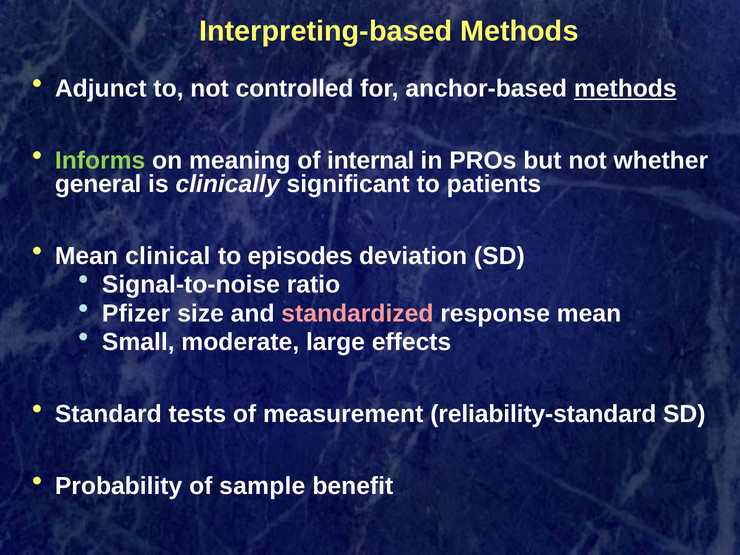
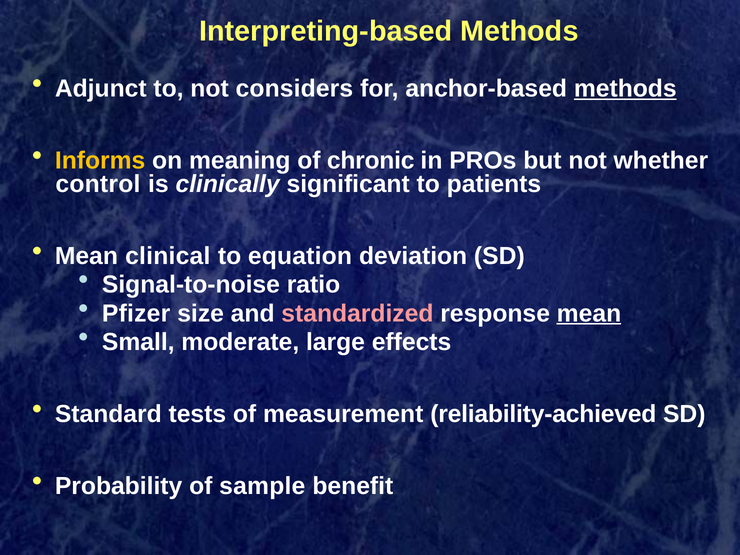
controlled: controlled -> considers (294, 88)
Informs colour: light green -> yellow (100, 160)
internal: internal -> chronic (371, 160)
general: general -> control (98, 184)
episodes: episodes -> equation (300, 256)
mean underline: none -> present (589, 313)
reliability-standard: reliability-standard -> reliability-achieved (543, 414)
